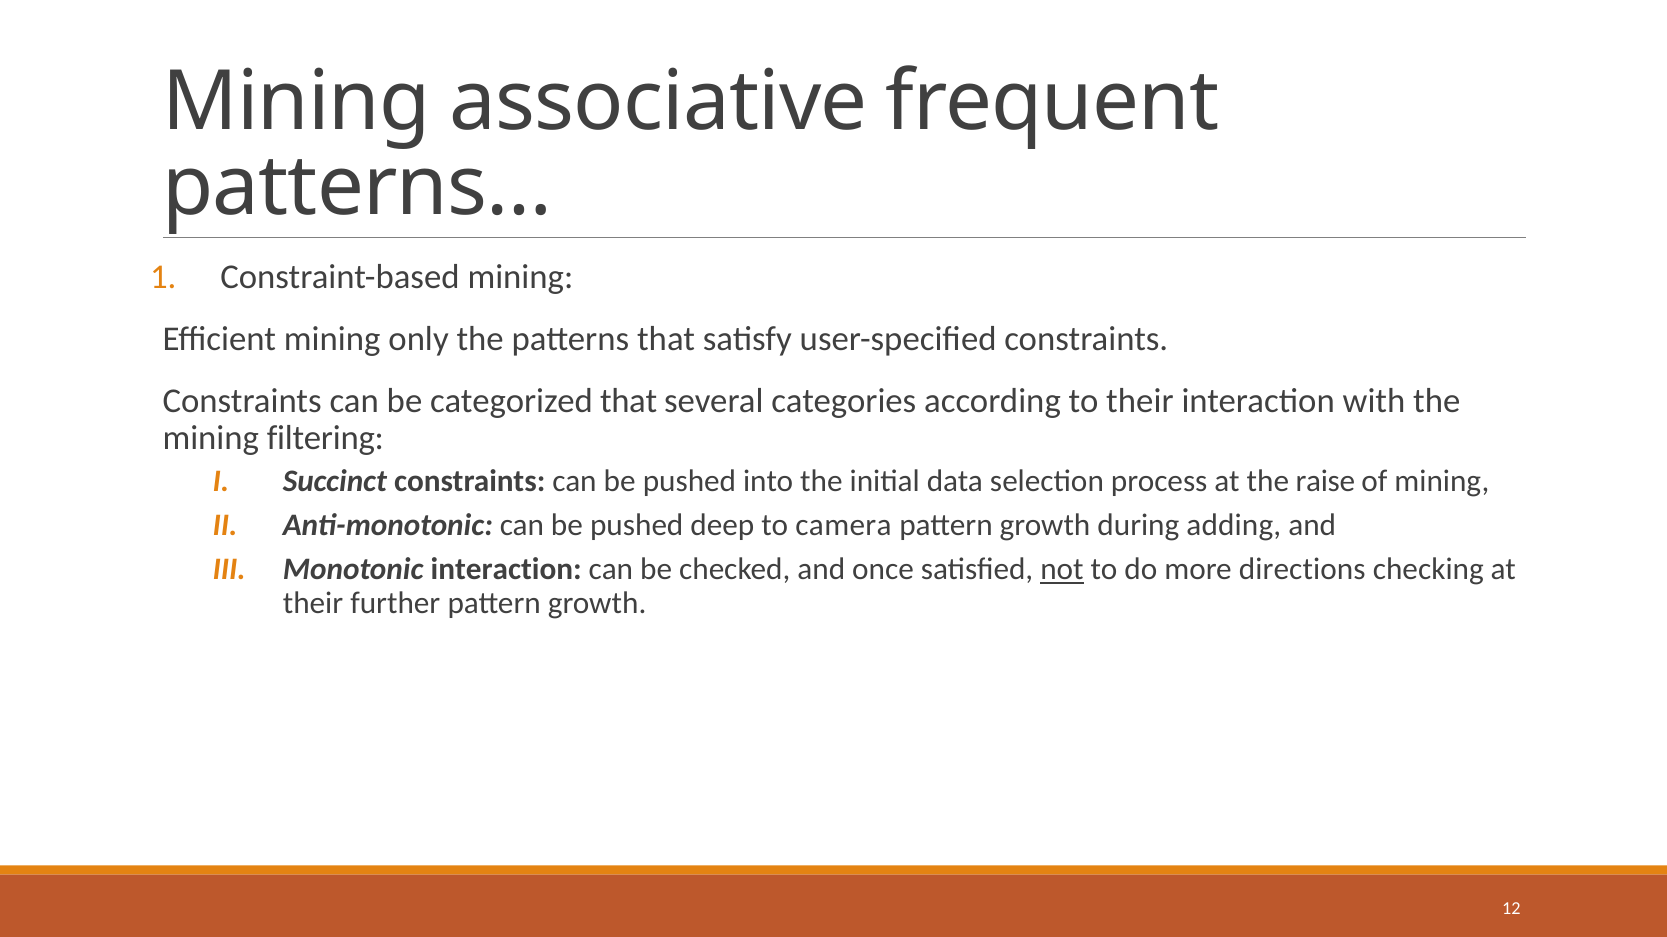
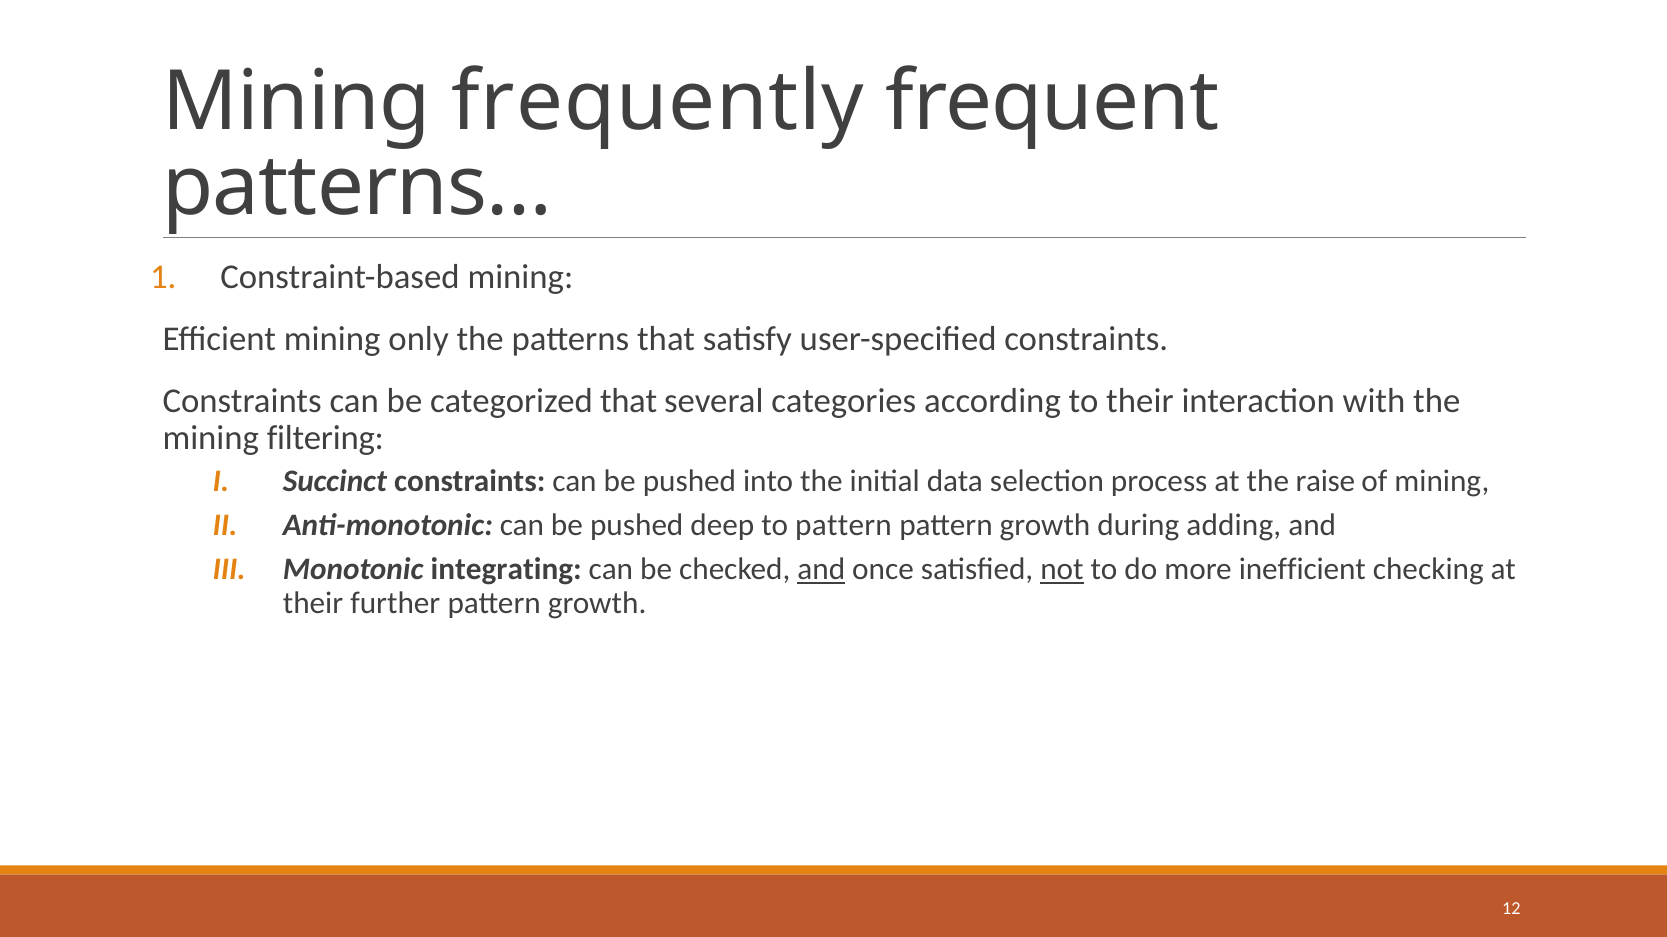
associative: associative -> frequently (658, 102)
to camera: camera -> pattern (844, 525)
Monotonic interaction: interaction -> integrating (506, 570)
and underline: none -> present (821, 570)
directions: directions -> inefficient (1302, 570)
